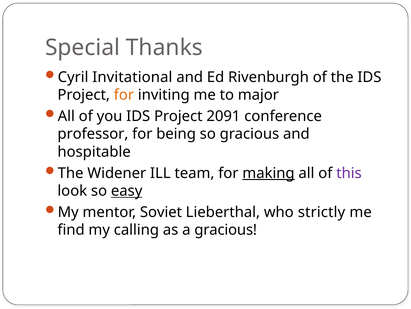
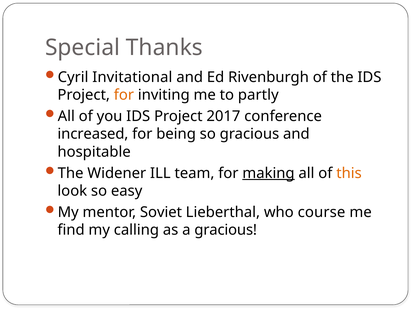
major: major -> partly (258, 95)
2091: 2091 -> 2017 (223, 116)
professor: professor -> increased (93, 134)
this colour: purple -> orange (349, 173)
easy underline: present -> none (127, 190)
strictly: strictly -> course (322, 212)
